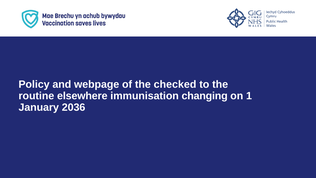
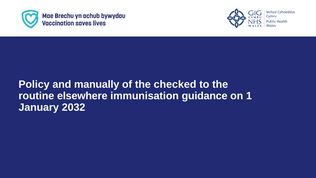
webpage: webpage -> manually (97, 84)
changing: changing -> guidance (205, 96)
2036: 2036 -> 2032 (74, 107)
